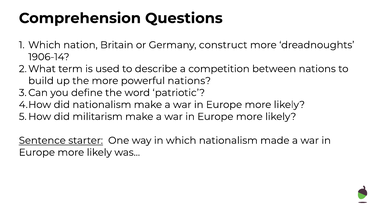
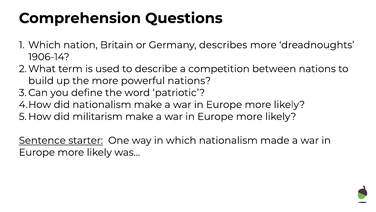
construct: construct -> describes (223, 45)
